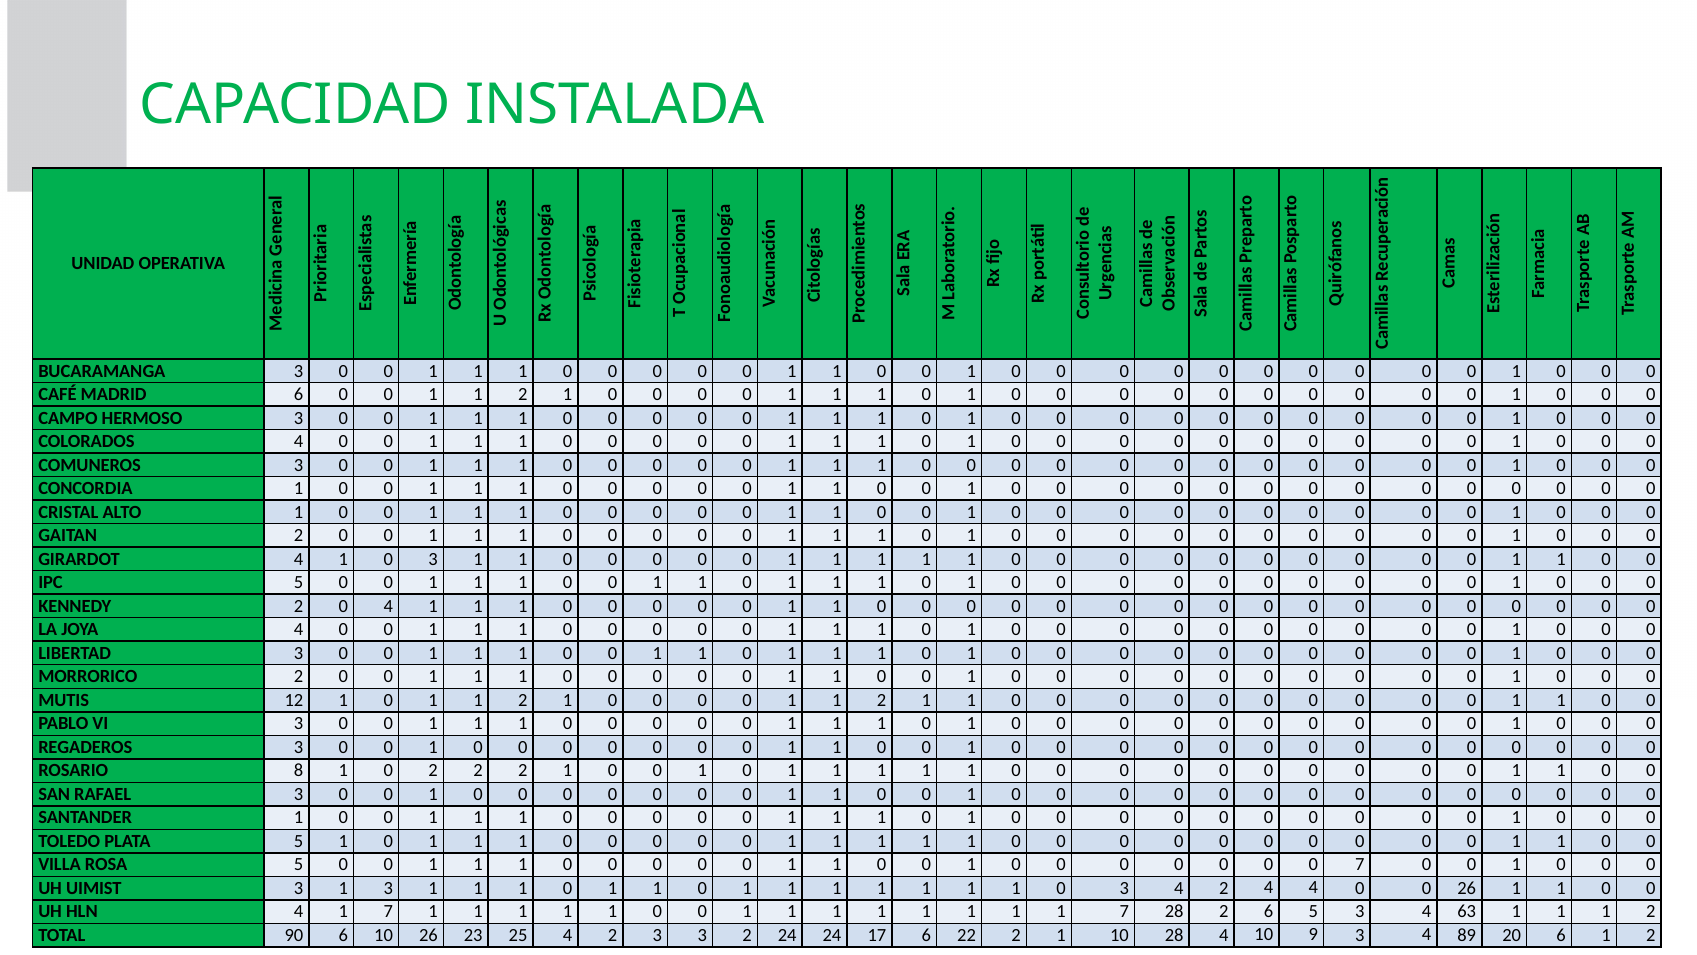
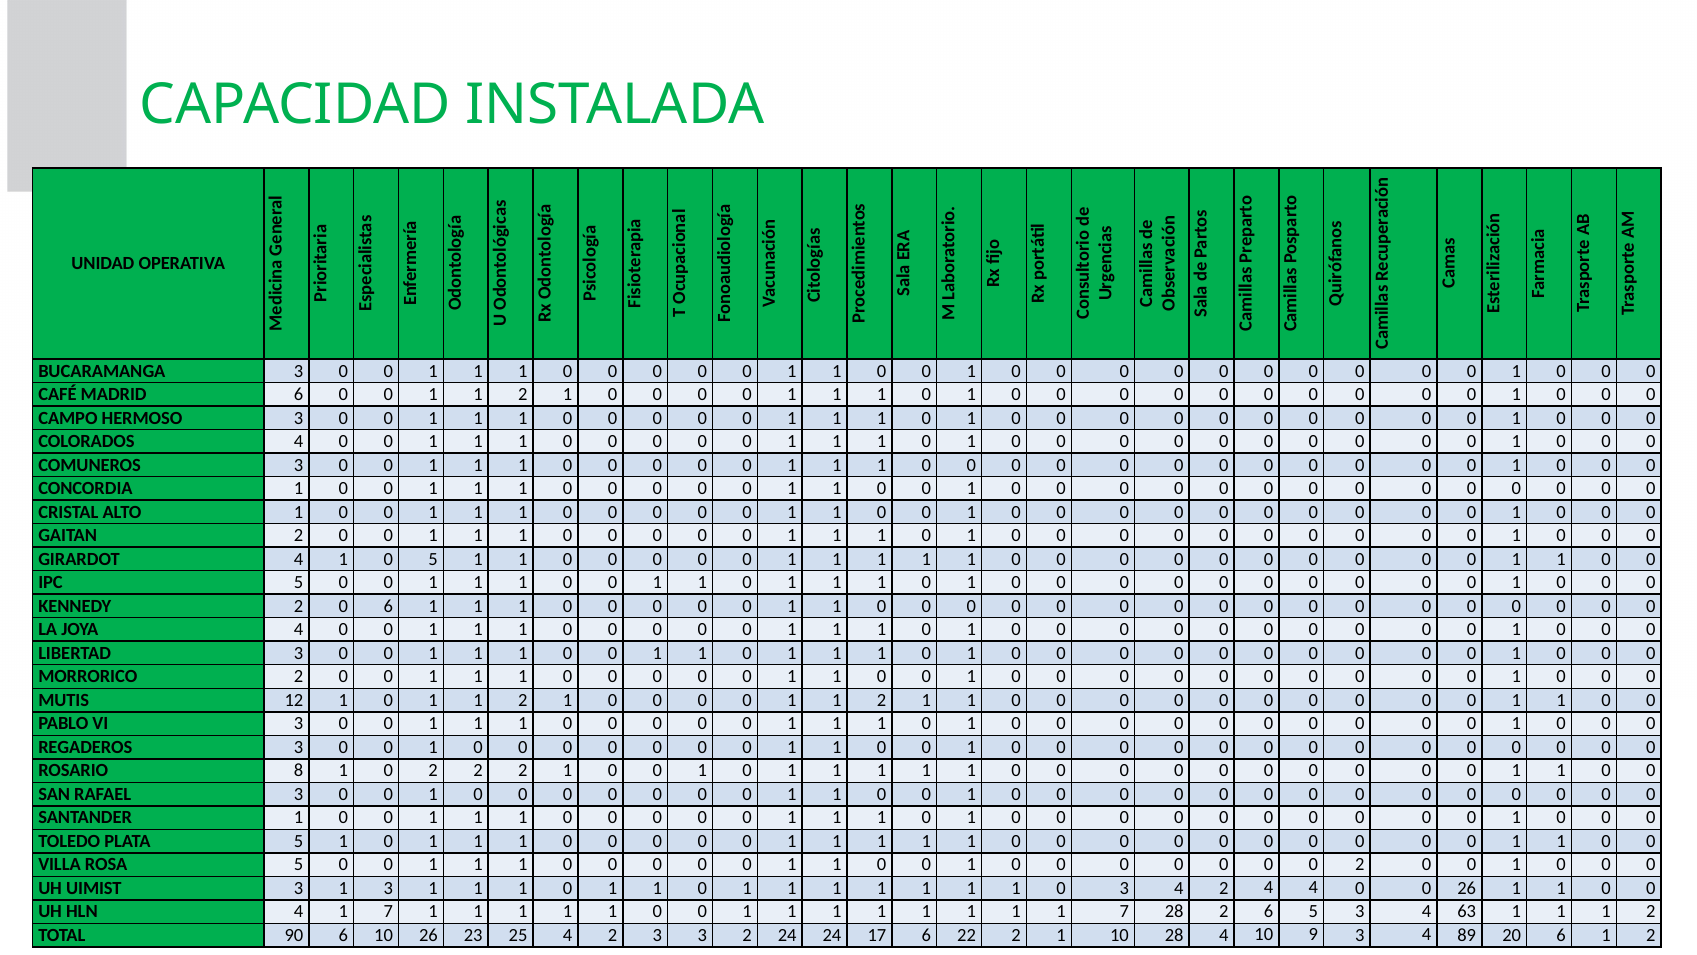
4 1 0 3: 3 -> 5 (433, 559)
0 4: 4 -> 6 (388, 606)
0 0 7: 7 -> 2 (1360, 864)
